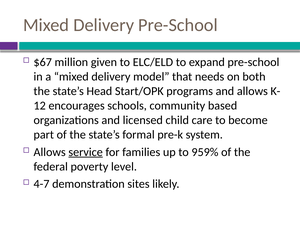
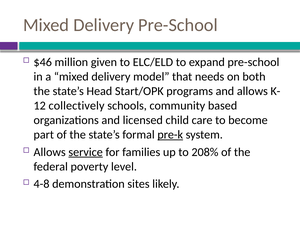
$67: $67 -> $46 (43, 62)
encourages: encourages -> collectively (77, 106)
pre-k underline: none -> present (170, 135)
959%: 959% -> 208% (205, 152)
4-7: 4-7 -> 4-8 (42, 184)
